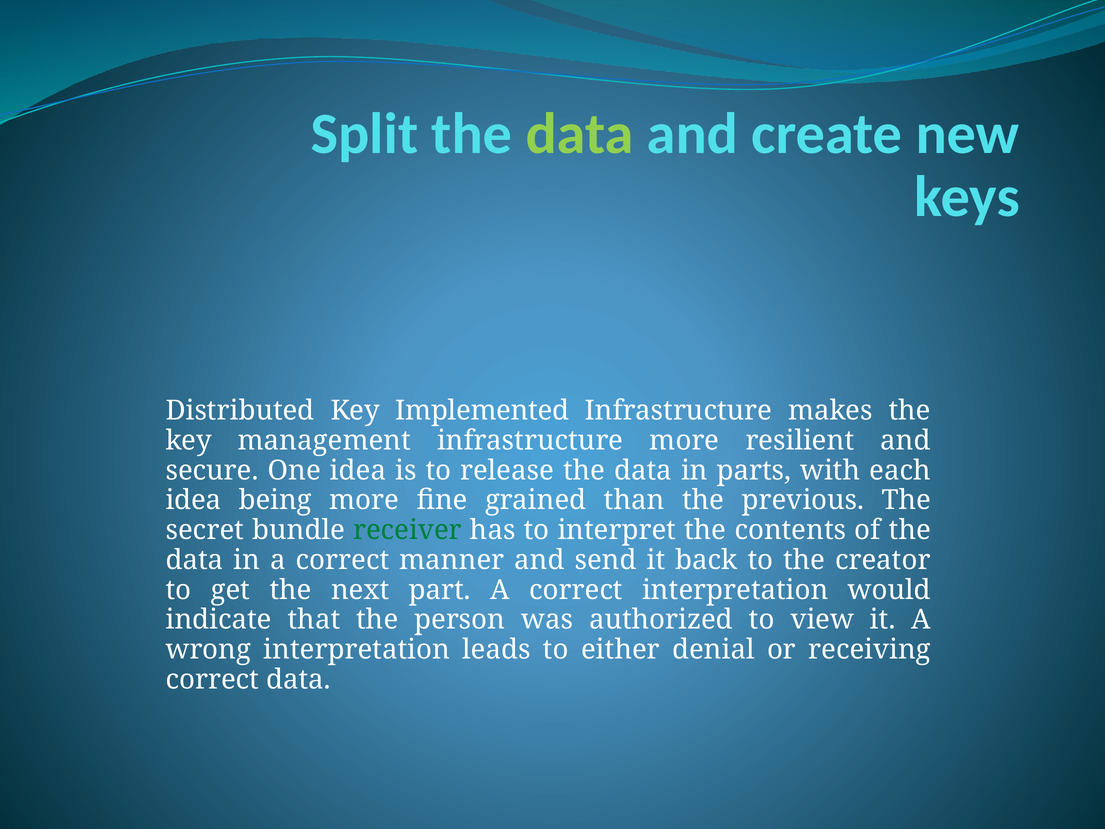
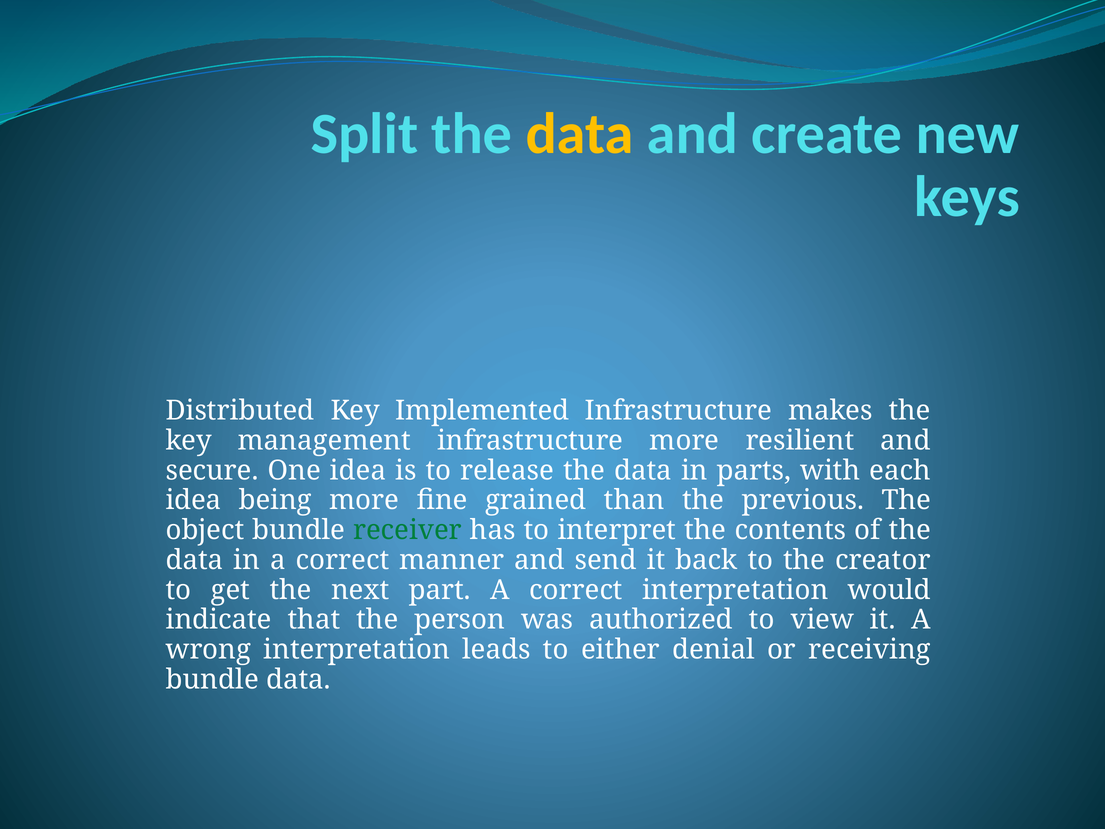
data colour: light green -> yellow (580, 134)
secret: secret -> object (205, 530)
correct: correct -> bundle (212, 679)
